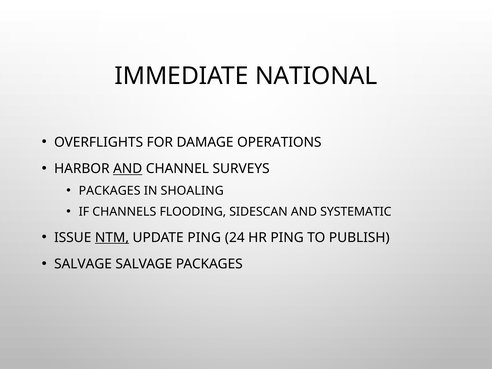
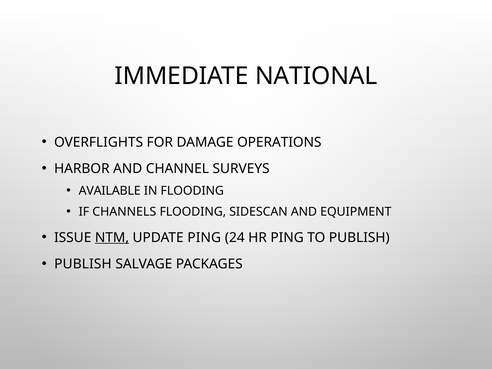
AND underline: present -> none (128, 169)
PACKAGES: PACKAGES -> AVAILABLE (110, 191)
IN SHOALING: SHOALING -> FLOODING (192, 191)
SYSTEMATIC: SYSTEMATIC -> EQUIPMENT (356, 212)
SALVAGE: SALVAGE -> PUBLISH (83, 264)
